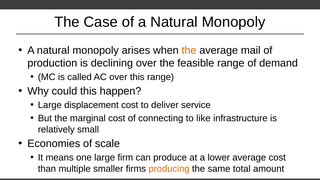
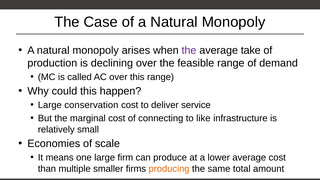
the colour: orange -> purple (189, 50)
mail: mail -> take (251, 50)
displacement: displacement -> conservation (91, 105)
